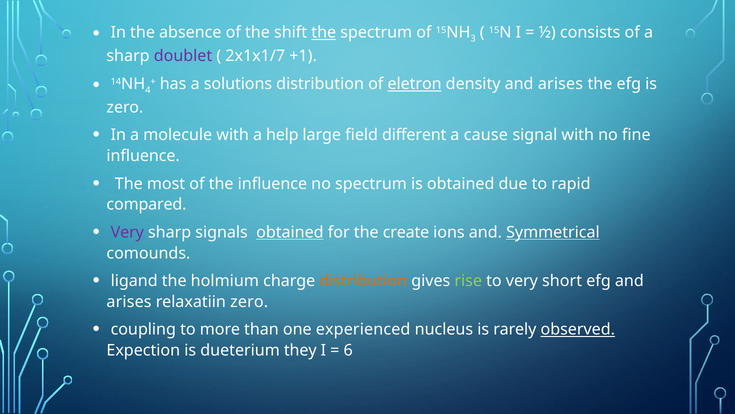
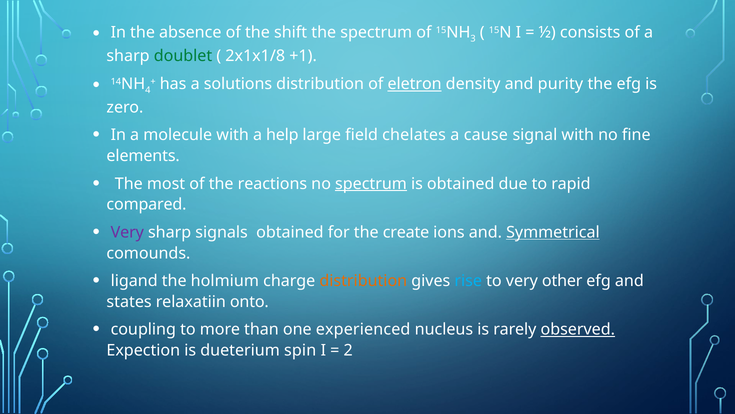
the underline: present -> none (324, 32)
doublet colour: purple -> green (183, 56)
2x1x1/7: 2x1x1/7 -> 2x1x1/8 (255, 56)
density and arises: arises -> purity (560, 84)
different: different -> chelates (414, 135)
influence: influence -> elements (143, 156)
the influence: influence -> reactions (272, 183)
spectrum underline: none -> present (371, 183)
obtained underline: present -> none (290, 232)
rise colour: light green -> light blue (468, 281)
short: short -> other (562, 281)
arises: arises -> states (129, 301)
relaxatiin zero: zero -> onto (249, 301)
they: they -> spin (300, 350)
6: 6 -> 2 (348, 350)
